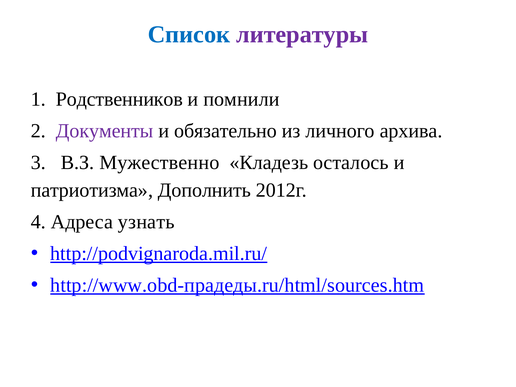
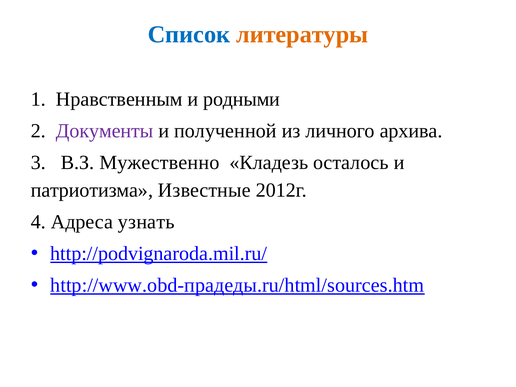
литературы colour: purple -> orange (302, 34)
Родственников: Родственников -> Нравственным (119, 99)
помнили: помнили -> родными (242, 99)
обязательно: обязательно -> полученной (225, 131)
Дополнить: Дополнить -> Известные (204, 190)
